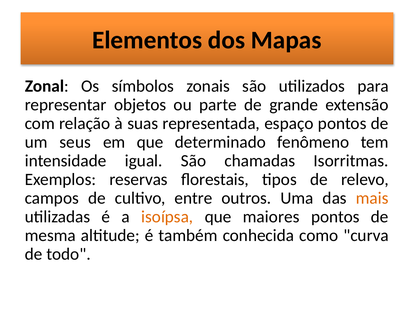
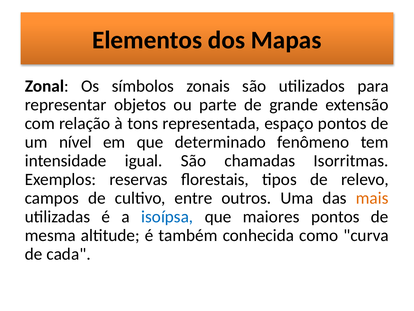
suas: suas -> tons (143, 123)
seus: seus -> nível (75, 142)
isoípsa colour: orange -> blue (167, 216)
todo: todo -> cada (69, 254)
